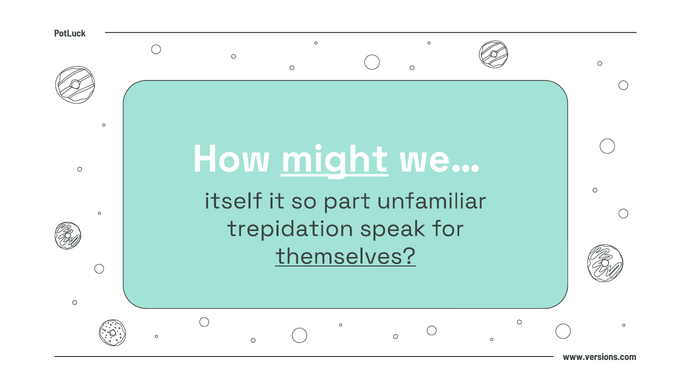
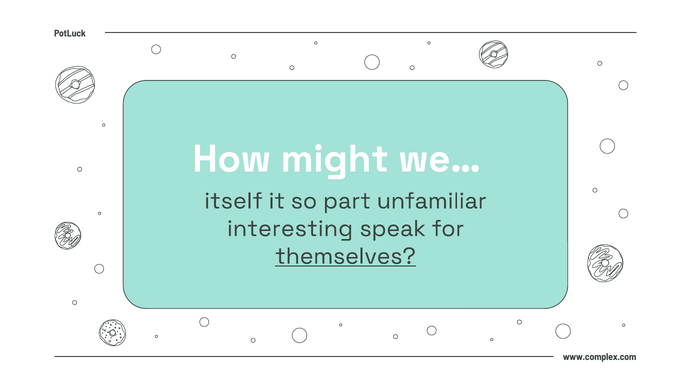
might underline: present -> none (335, 159)
trepidation: trepidation -> interesting (290, 228)
www.versions.com: www.versions.com -> www.complex.com (600, 357)
